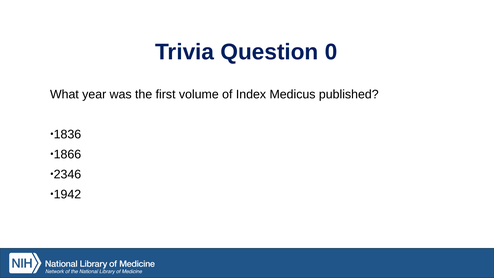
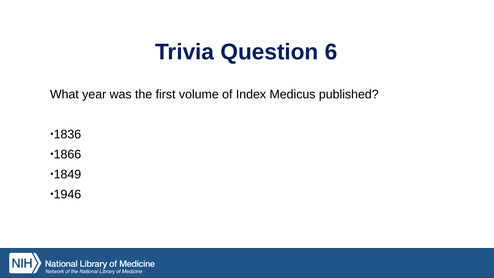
0: 0 -> 6 (331, 52)
2346: 2346 -> 1849 (67, 174)
1942: 1942 -> 1946 (67, 194)
